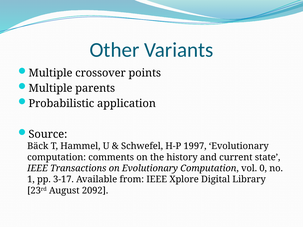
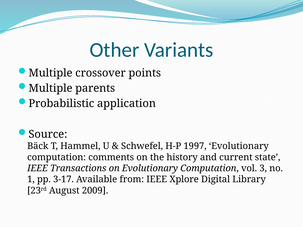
0: 0 -> 3 (263, 169)
2092: 2092 -> 2009 (95, 191)
